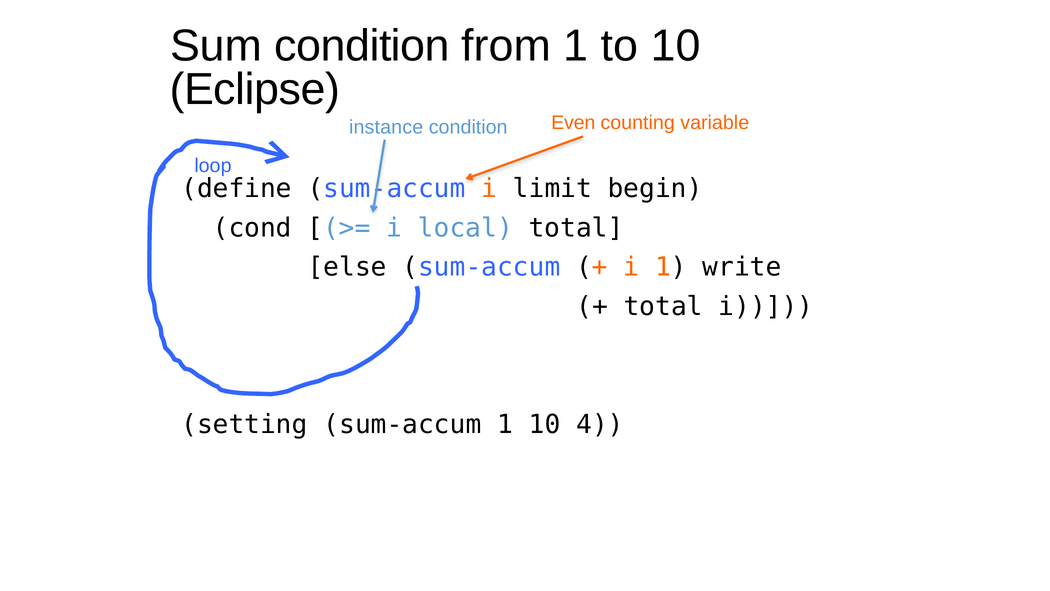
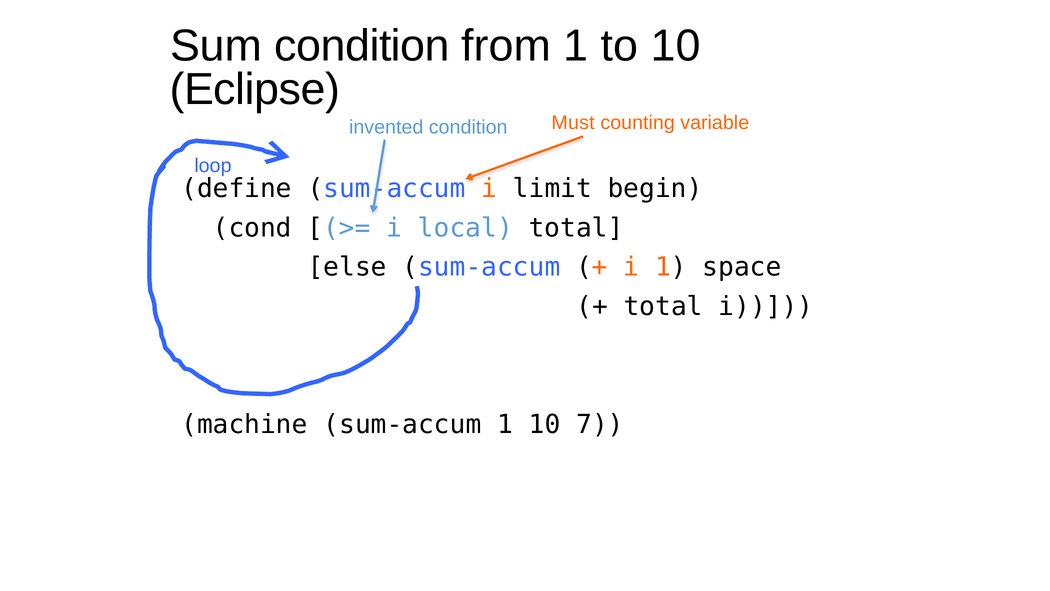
Even: Even -> Must (573, 123)
instance: instance -> invented (386, 127)
write: write -> space (742, 267)
setting: setting -> machine (244, 424)
4: 4 -> 7 (600, 424)
